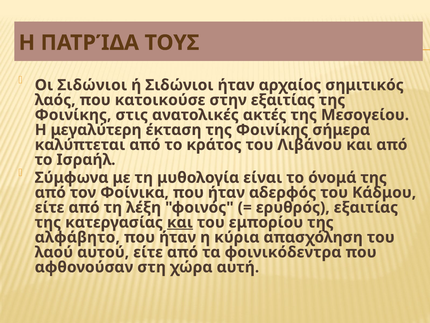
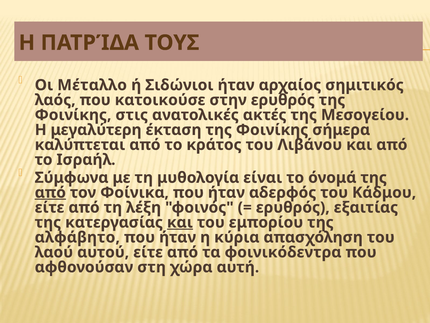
Οι Σιδώνιοι: Σιδώνιοι -> Μέταλλο (92, 85)
στην εξαιτίας: εξαιτίας -> ερυθρός (283, 100)
από underline: none -> present (50, 192)
